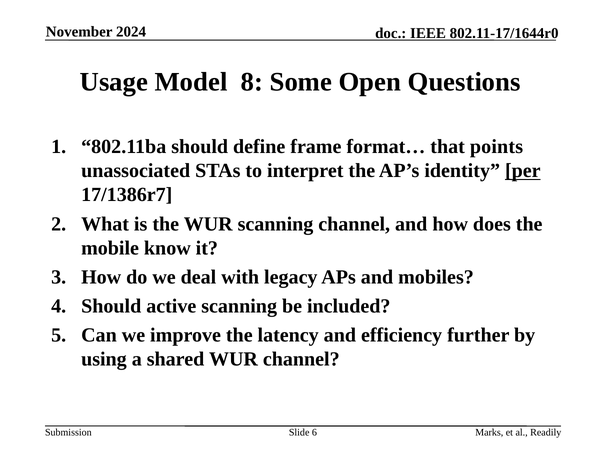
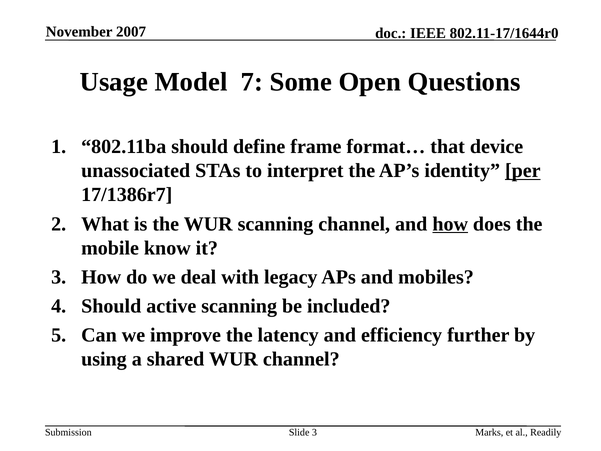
2024: 2024 -> 2007 (131, 32)
8: 8 -> 7 (252, 82)
points: points -> device (497, 147)
how underline: none -> present (450, 224)
6: 6 -> 3 (314, 432)
